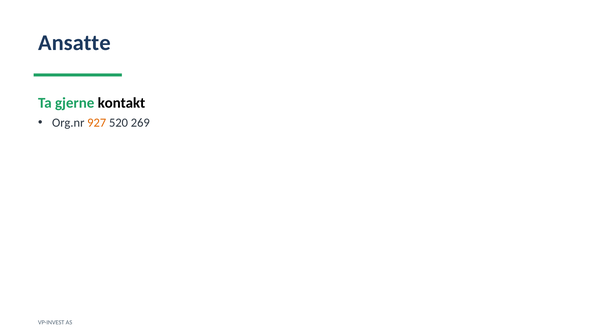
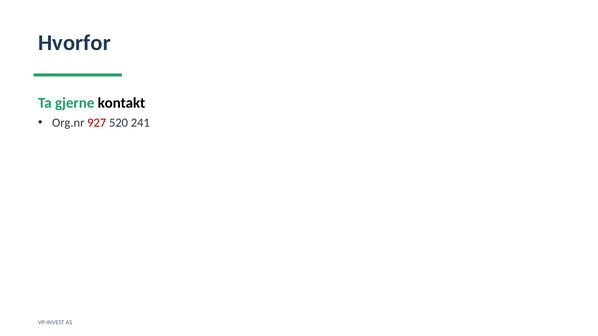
Ansatte: Ansatte -> Hvorfor (74, 43)
927 colour: orange -> red (97, 123)
269: 269 -> 241 (140, 123)
